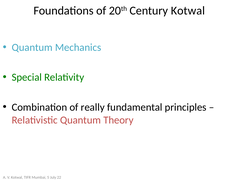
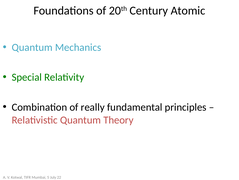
Century Kotwal: Kotwal -> Atomic (188, 11)
